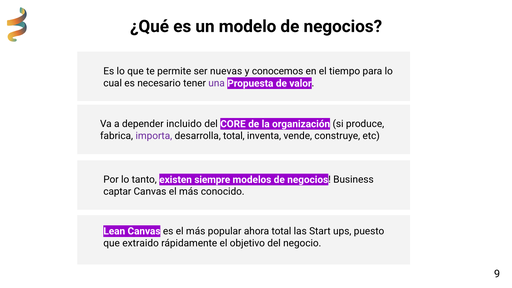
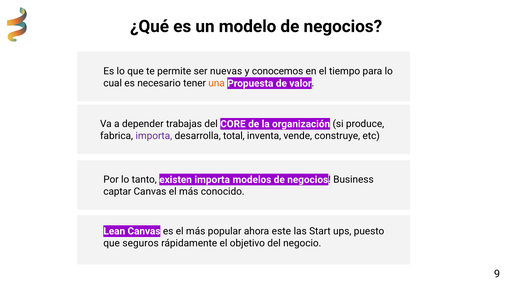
una colour: purple -> orange (217, 83)
incluido: incluido -> trabajas (184, 124)
existen siempre: siempre -> importa (212, 180)
ahora total: total -> este (281, 231)
extraido: extraido -> seguros (141, 243)
